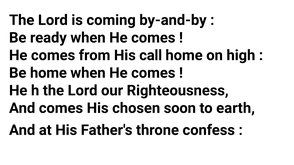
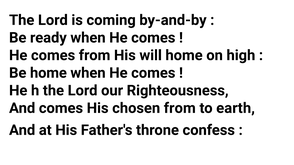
call: call -> will (151, 55)
chosen soon: soon -> from (180, 108)
